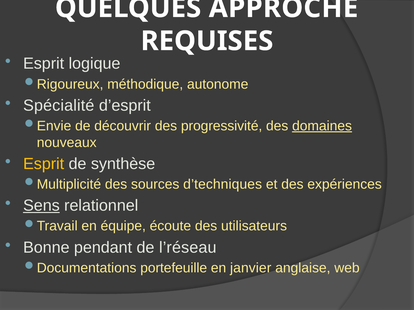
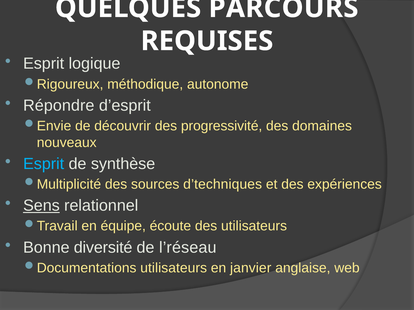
APPROCHE: APPROCHE -> PARCOURS (284, 8)
Spécialité: Spécialité -> Répondre (59, 106)
domaines underline: present -> none (322, 126)
Esprit colour: yellow -> light blue (44, 164)
pendant: pendant -> diversité (103, 248)
portefeuille: portefeuille -> utilisateurs (174, 268)
